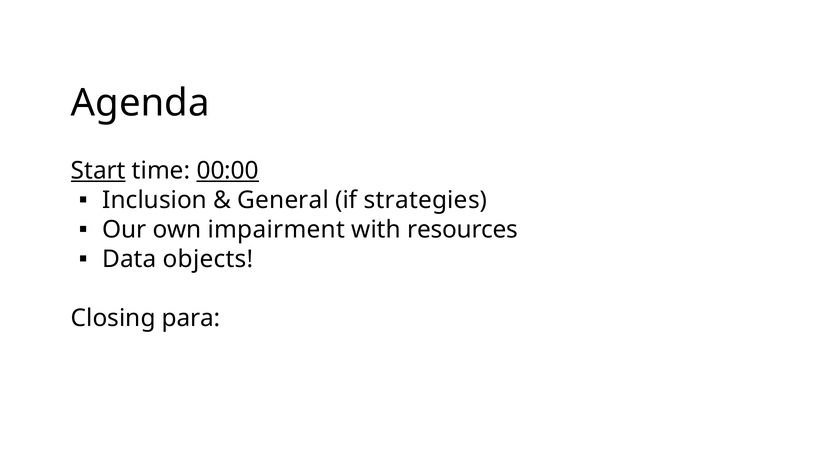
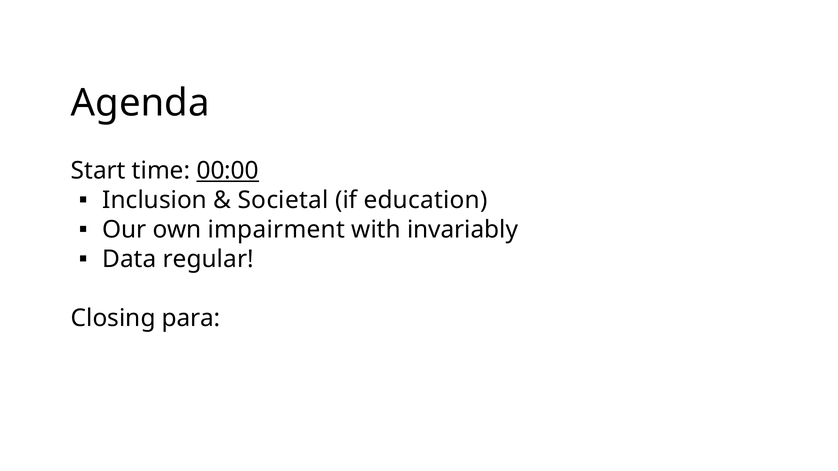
Start underline: present -> none (98, 171)
General: General -> Societal (283, 200)
strategies: strategies -> education (426, 200)
resources: resources -> invariably (463, 230)
objects: objects -> regular (208, 259)
